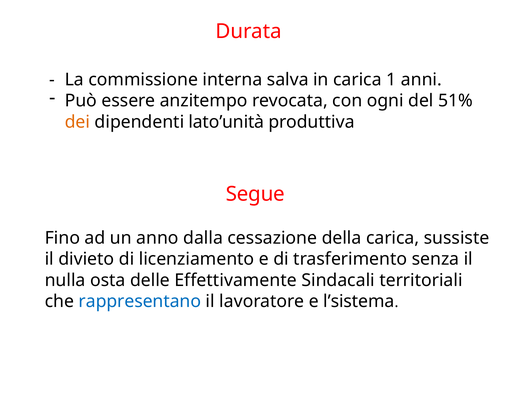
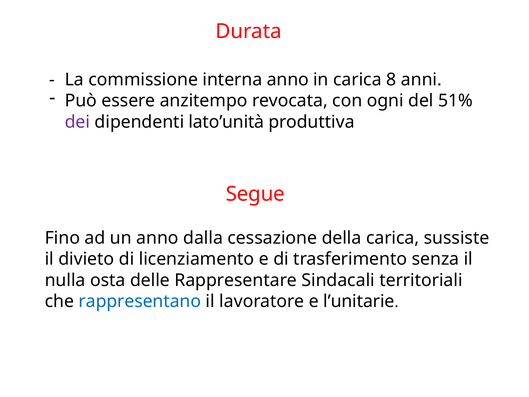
interna salva: salva -> anno (288, 80)
1: 1 -> 8 (391, 80)
dei colour: orange -> purple (77, 122)
Effettivamente: Effettivamente -> Rappresentare (236, 280)
l’sistema: l’sistema -> l’unitarie (359, 301)
